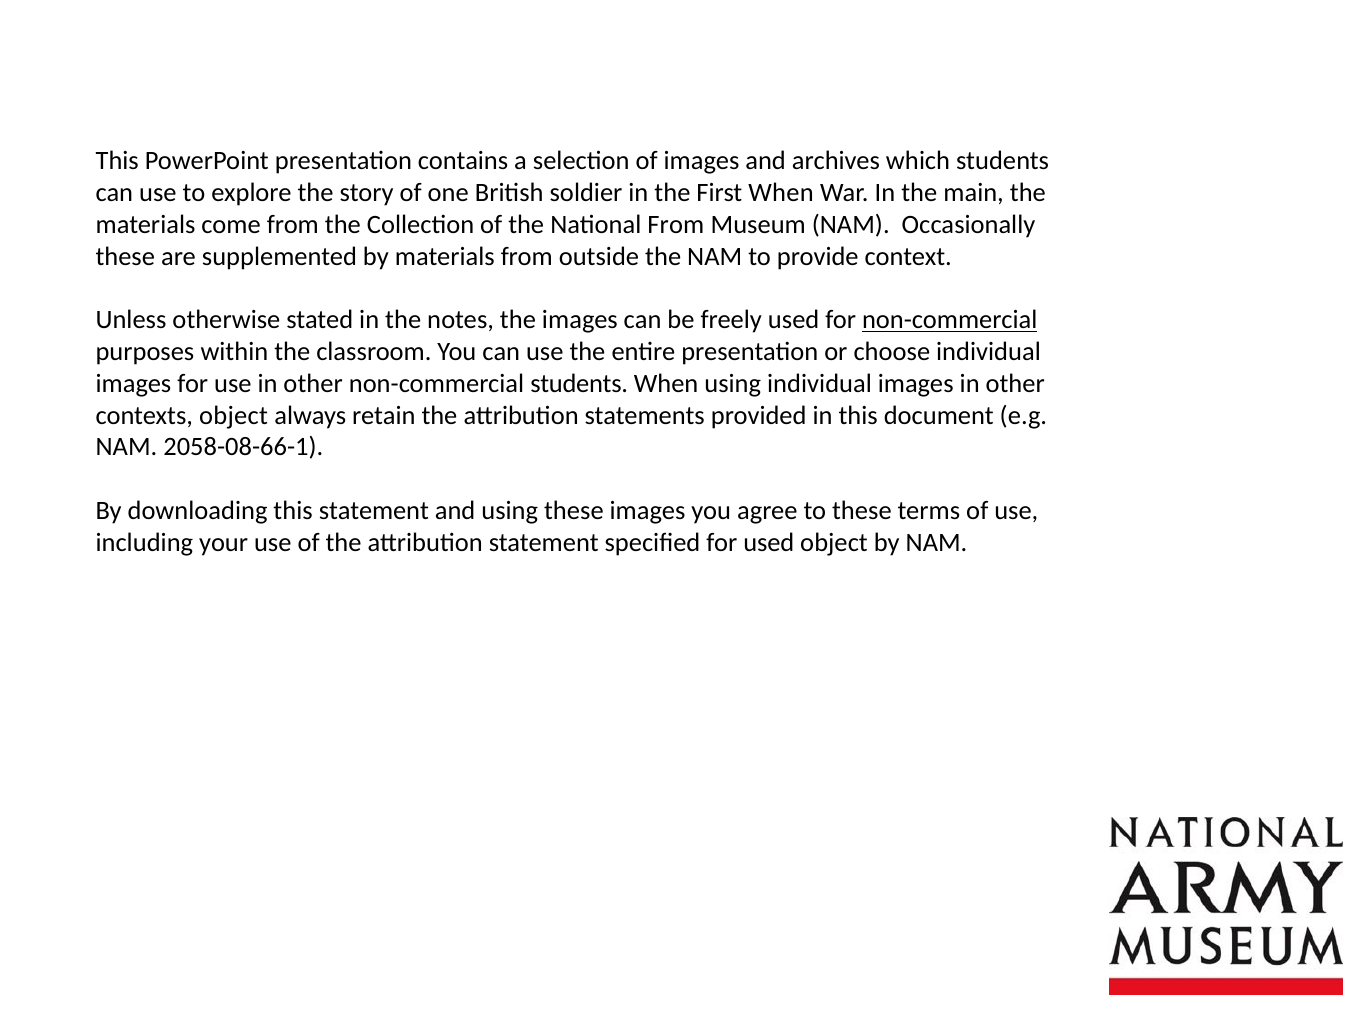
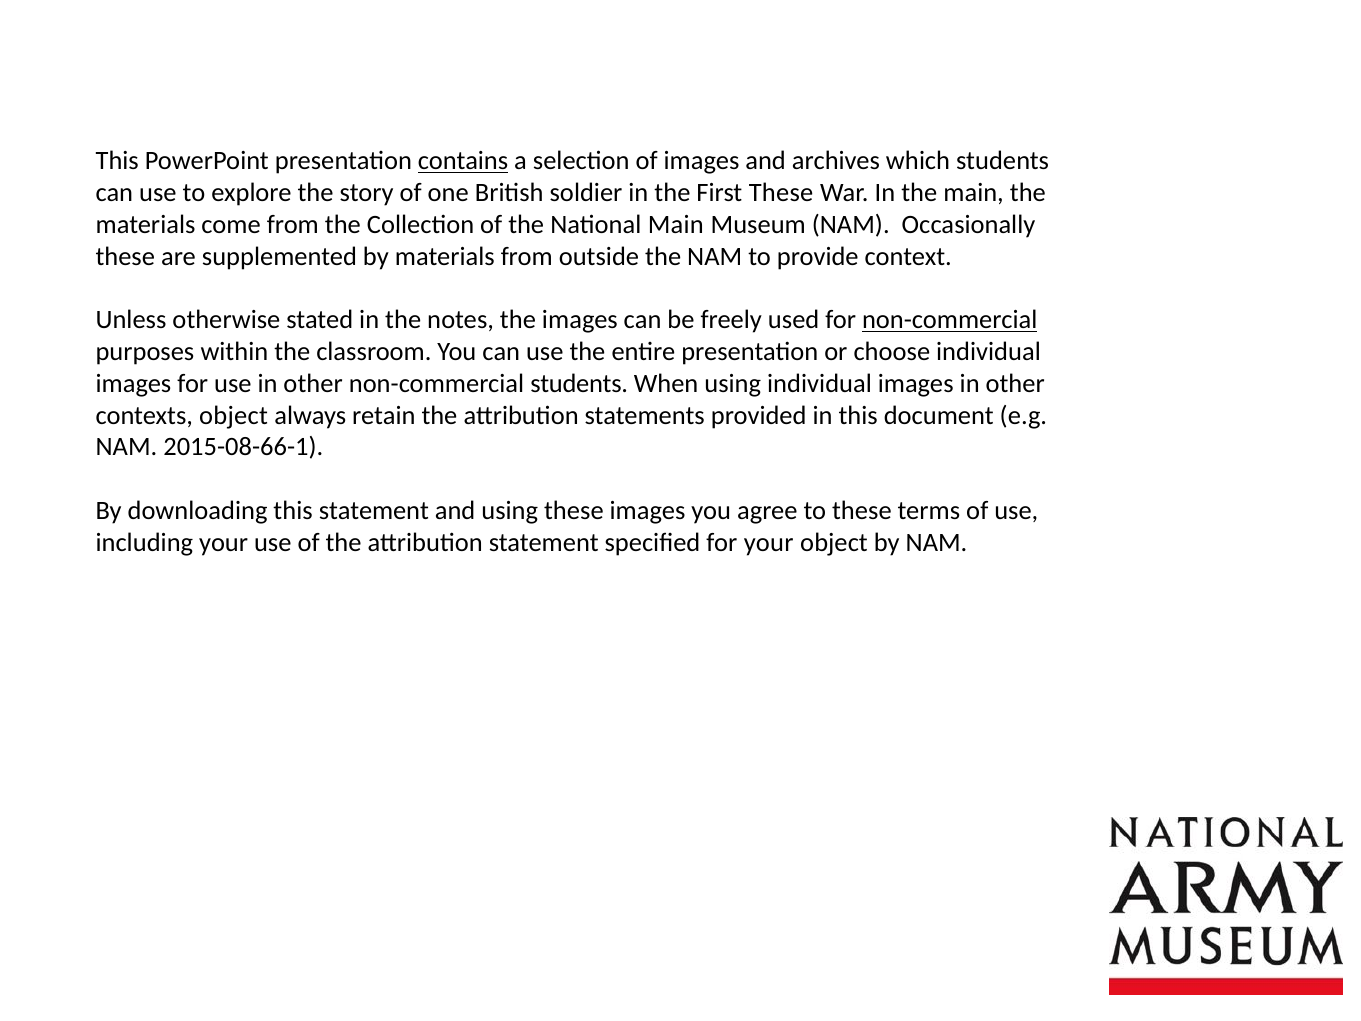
contains underline: none -> present (463, 161)
First When: When -> These (781, 193)
National From: From -> Main (676, 225)
2058-08-66-1: 2058-08-66-1 -> 2015-08-66-1 (243, 447)
for used: used -> your (769, 542)
